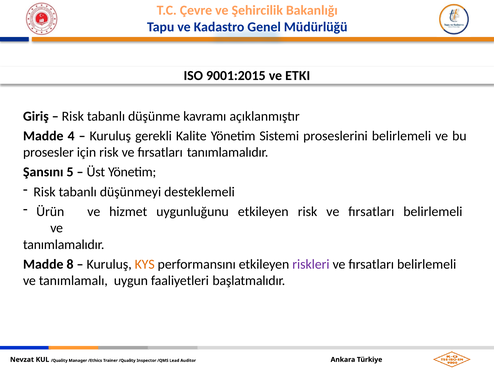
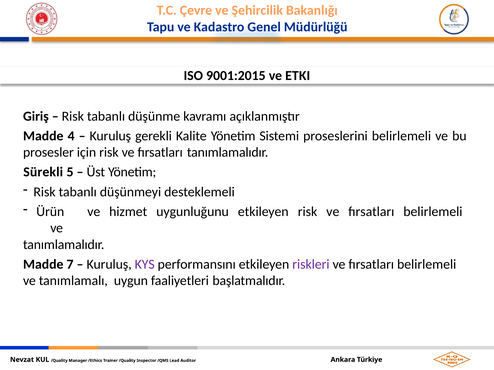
Şansını: Şansını -> Sürekli (43, 172)
8: 8 -> 7 (70, 265)
KYS colour: orange -> purple (145, 265)
